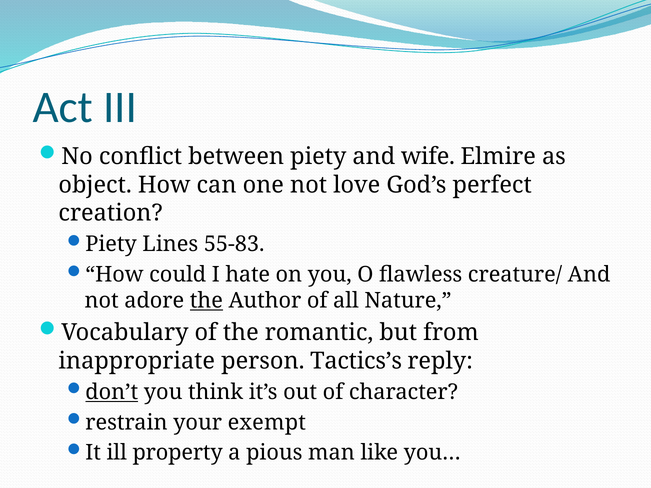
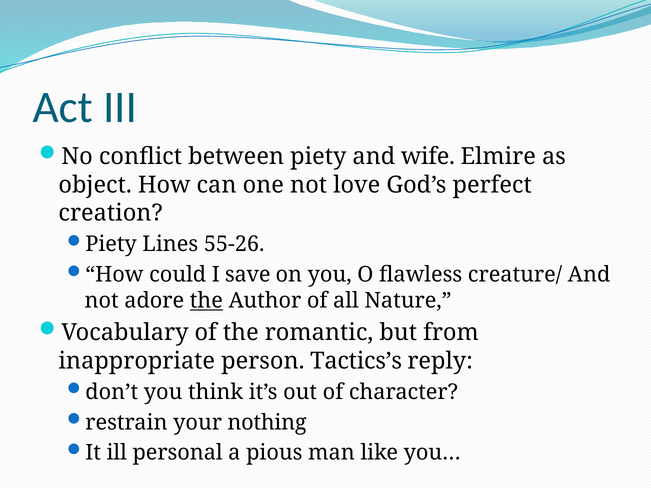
55-83: 55-83 -> 55-26 (234, 244)
hate: hate -> save (248, 275)
don’t underline: present -> none (112, 392)
exempt: exempt -> nothing (267, 423)
property: property -> personal (178, 453)
